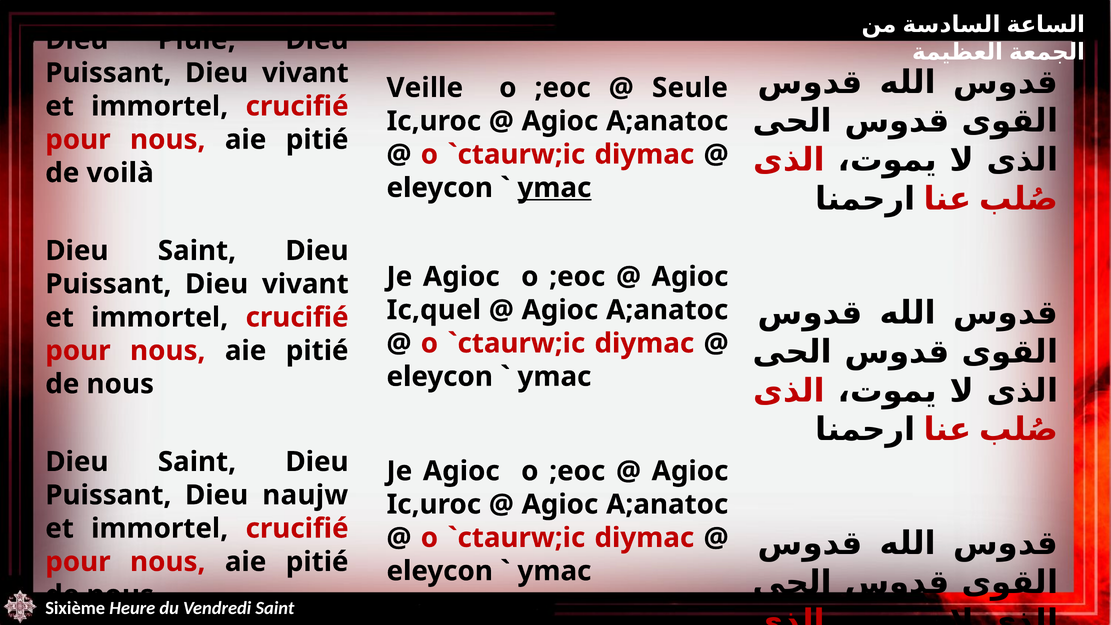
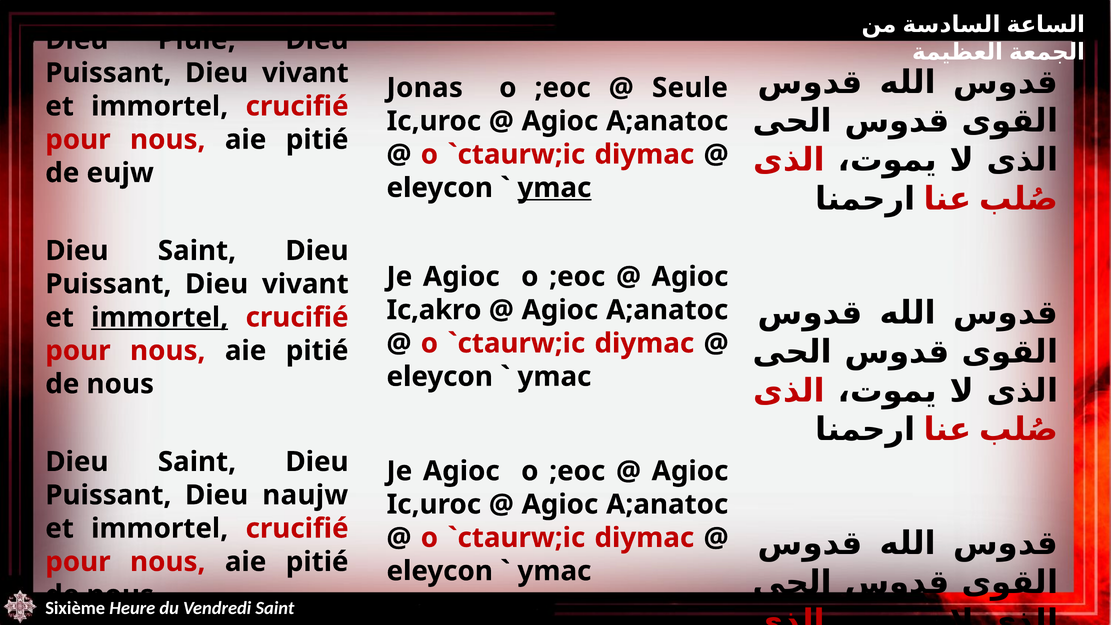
Veille: Veille -> Jonas (425, 88)
voilà: voilà -> eujw (120, 173)
Ic,quel: Ic,quel -> Ic,akro (434, 310)
immortel underline: none -> present (160, 317)
